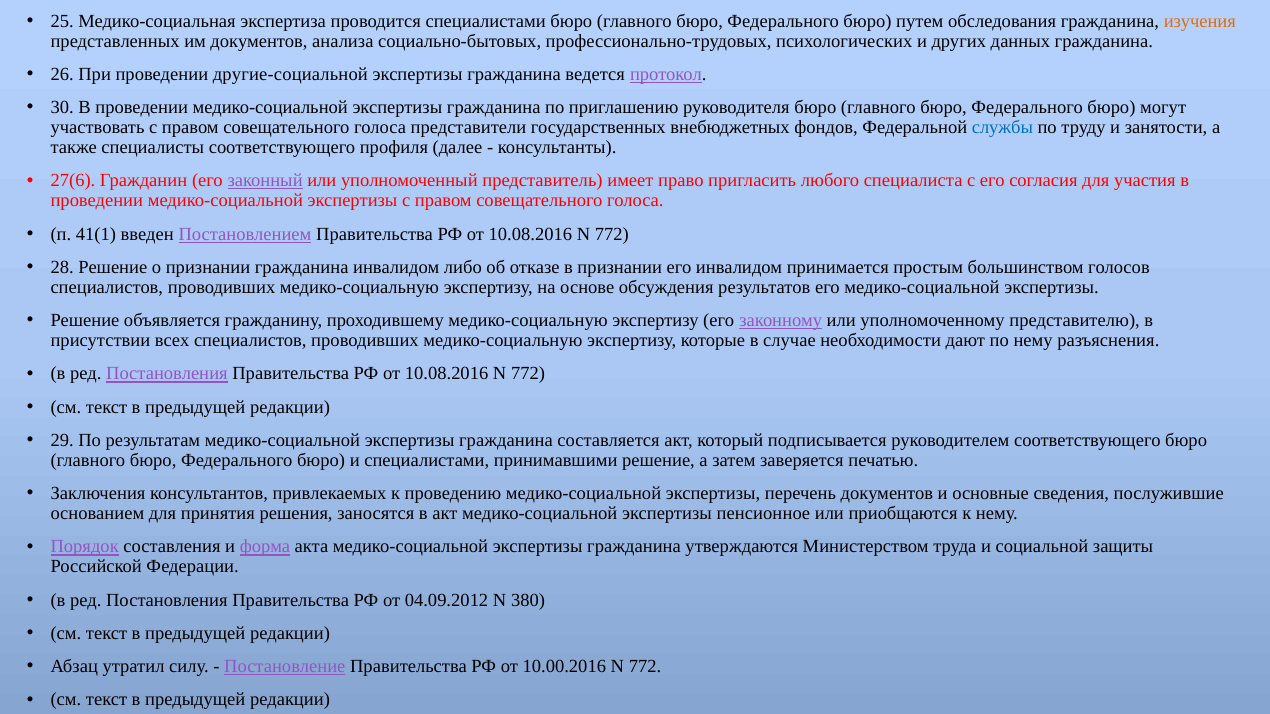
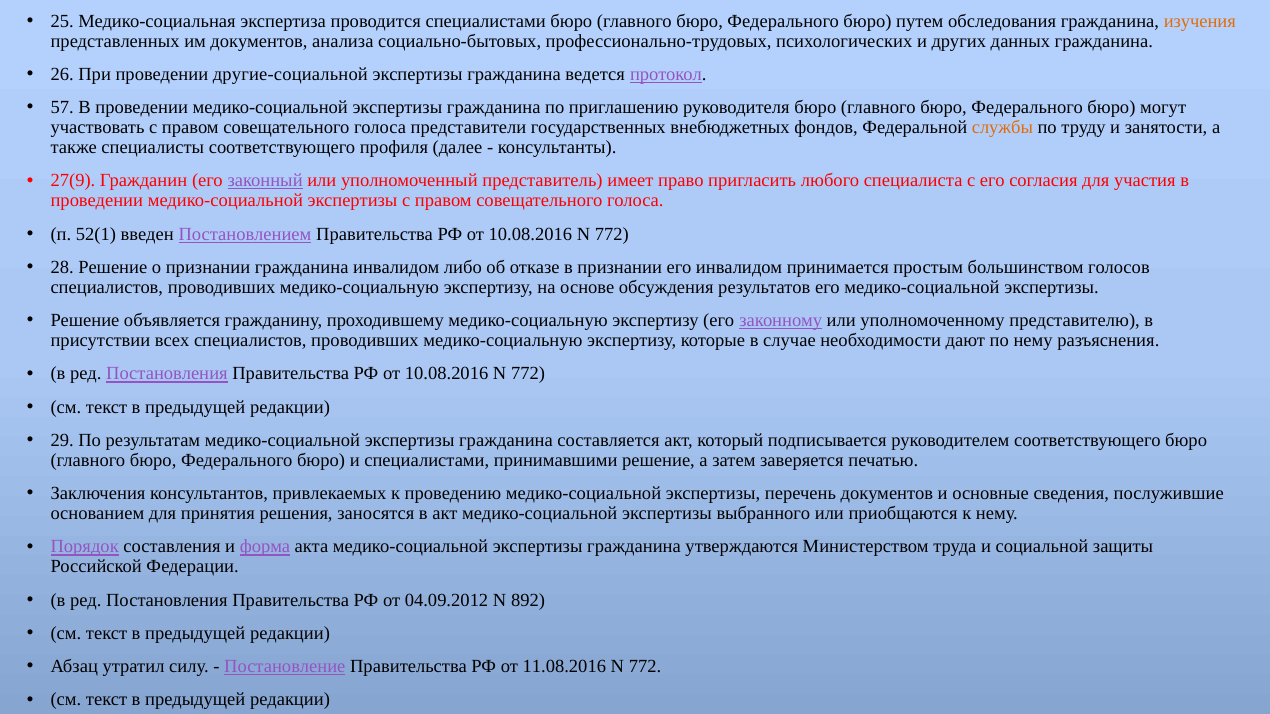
30: 30 -> 57 (62, 108)
службы colour: blue -> orange (1002, 128)
27(6: 27(6 -> 27(9 (73, 181)
41(1: 41(1 -> 52(1 (96, 234)
пенсионное: пенсионное -> выбранного (763, 514)
380: 380 -> 892 (528, 600)
10.00.2016: 10.00.2016 -> 11.08.2016 (564, 667)
